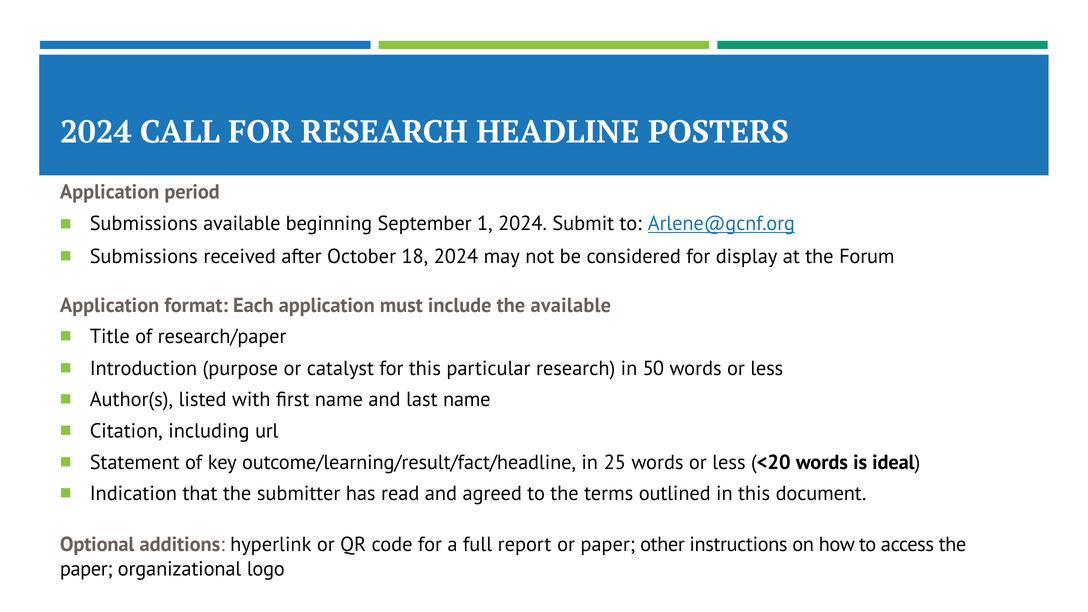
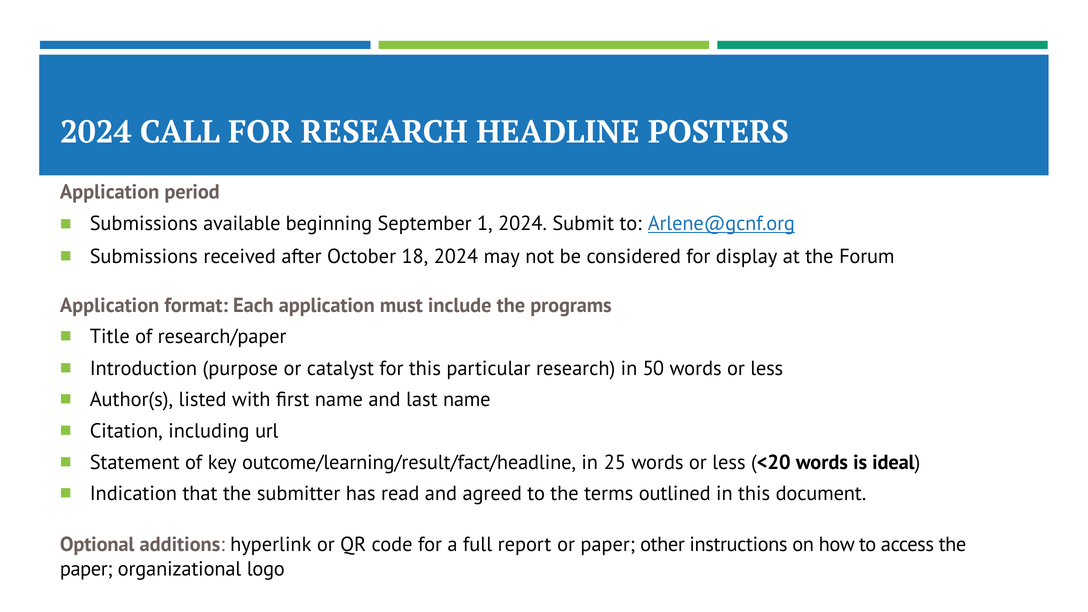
the available: available -> programs (571, 306)
